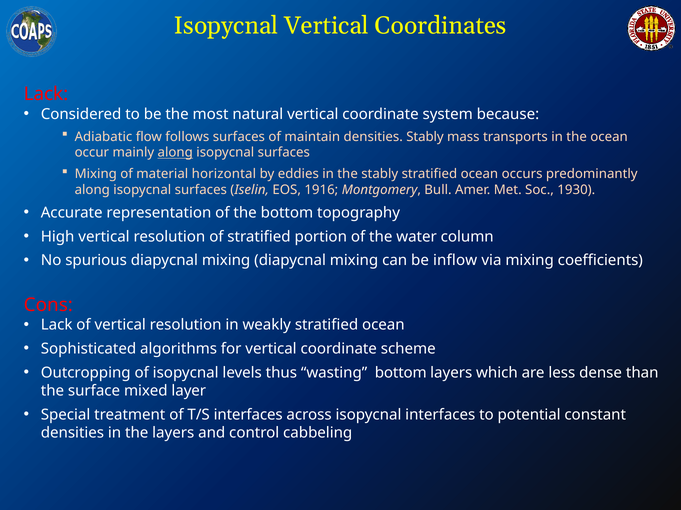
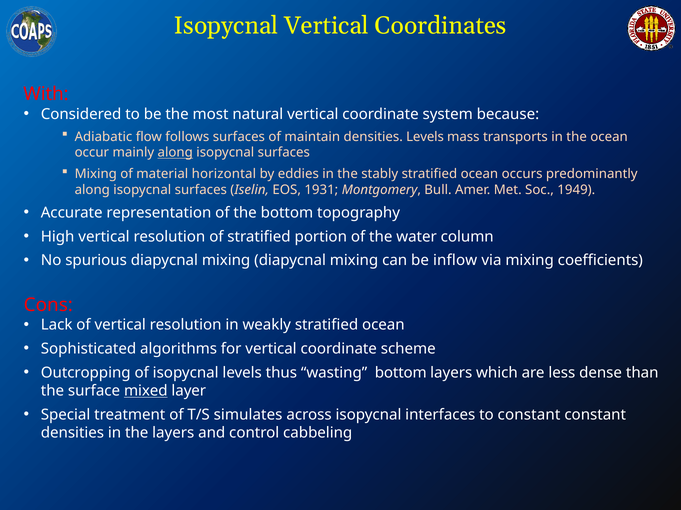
Lack: Lack -> With (46, 94)
densities Stably: Stably -> Levels (425, 137)
1916: 1916 -> 1931 (321, 190)
1930: 1930 -> 1949 (576, 190)
mixed underline: none -> present (146, 391)
T/S interfaces: interfaces -> simulates (248, 415)
to potential: potential -> constant (529, 415)
